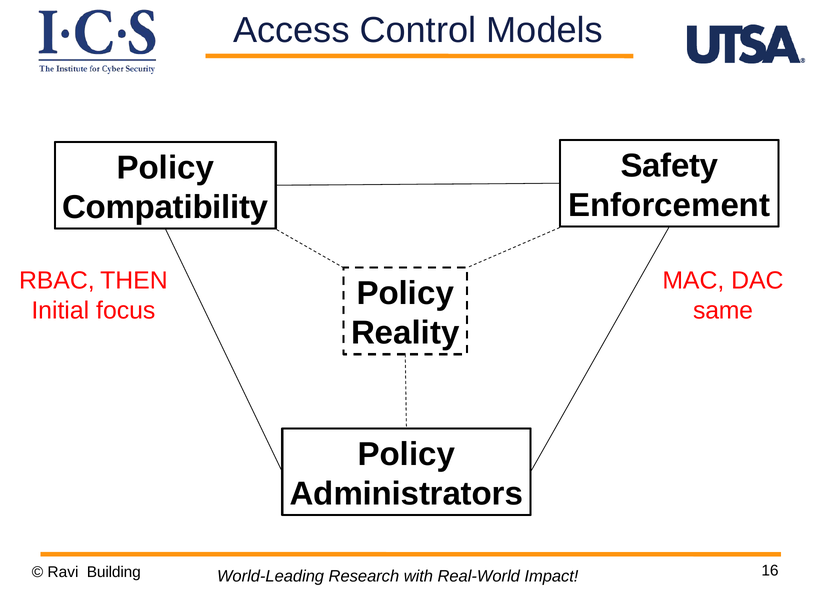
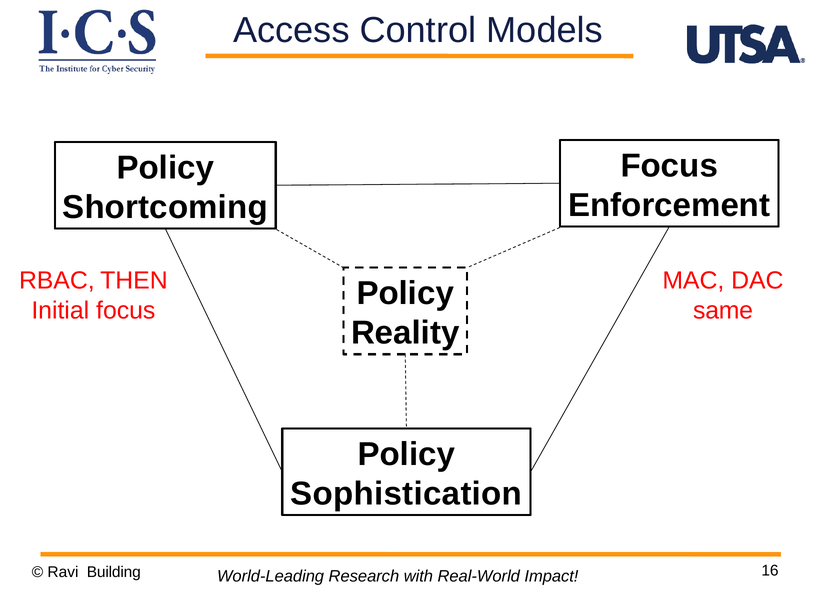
Safety: Safety -> Focus (669, 166)
Compatibility: Compatibility -> Shortcoming (165, 207)
Administrators: Administrators -> Sophistication (406, 494)
